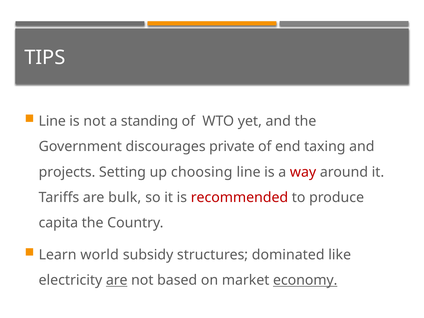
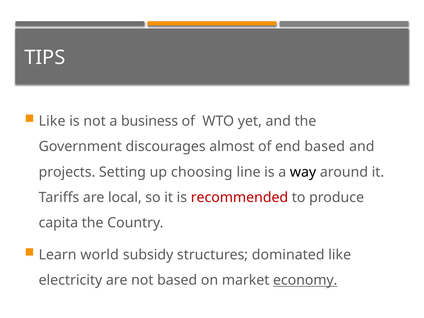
Line: Line -> Like (52, 121)
standing: standing -> business (150, 121)
private: private -> almost (232, 147)
end taxing: taxing -> based (325, 147)
way colour: red -> black (303, 172)
bulk: bulk -> local (125, 198)
are underline: present -> none (117, 280)
